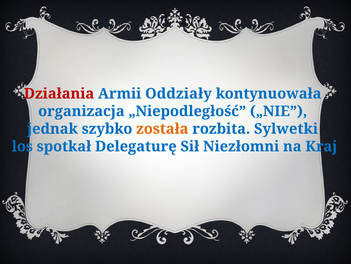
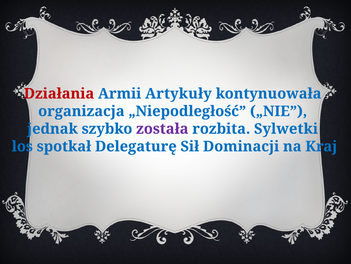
Oddziały: Oddziały -> Artykuły (178, 93)
została colour: orange -> purple (162, 129)
Niezłomni: Niezłomni -> Dominacji (241, 146)
